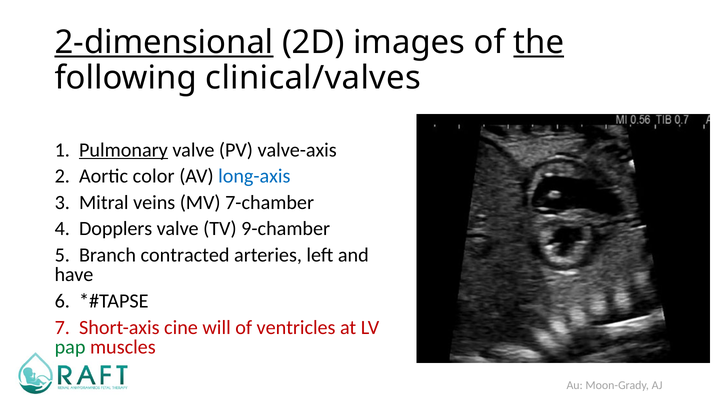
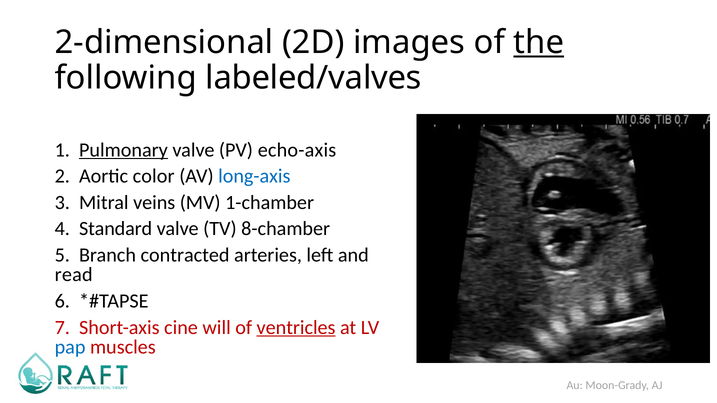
2-dimensional underline: present -> none (164, 42)
clinical/valves: clinical/valves -> labeled/valves (314, 78)
valve-axis: valve-axis -> echo-axis (297, 150)
7-chamber: 7-chamber -> 1-chamber (270, 203)
Dopplers: Dopplers -> Standard (116, 229)
9-chamber: 9-chamber -> 8-chamber (286, 229)
have: have -> read (74, 275)
ventricles underline: none -> present (296, 328)
pap colour: green -> blue (70, 347)
